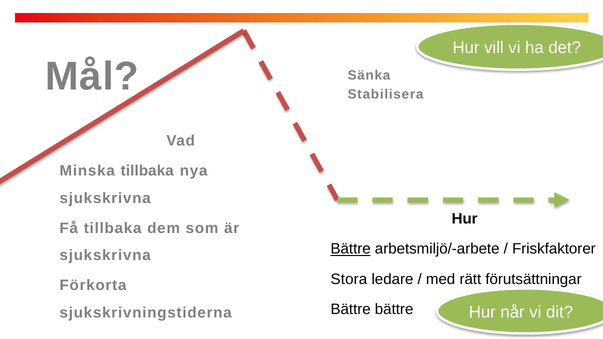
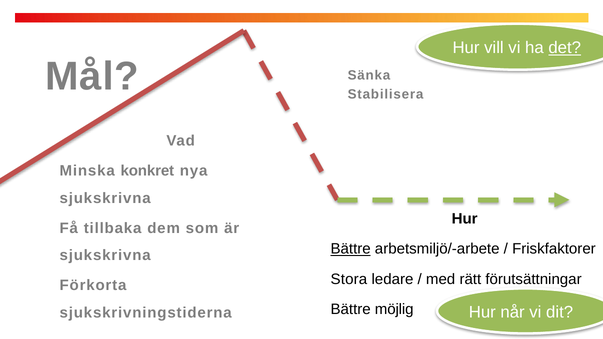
det underline: none -> present (565, 48)
Minska tillbaka: tillbaka -> konkret (147, 171)
Bättre bättre: bättre -> möjlig (394, 309)
